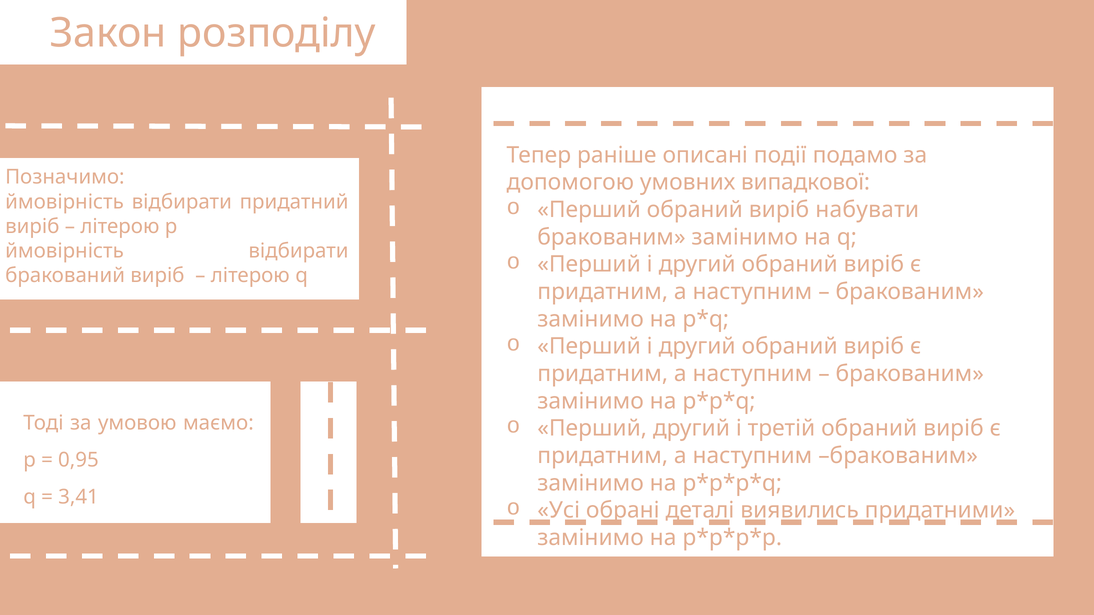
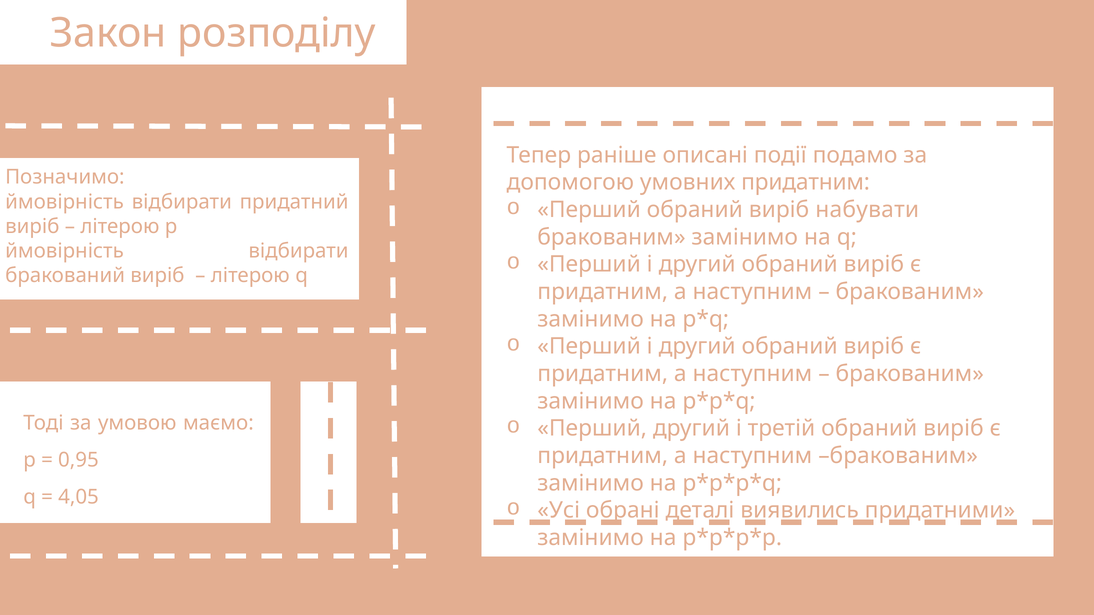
умовних випадкової: випадкової -> придатним (806, 182)
3,41: 3,41 -> 4,05 (79, 497)
